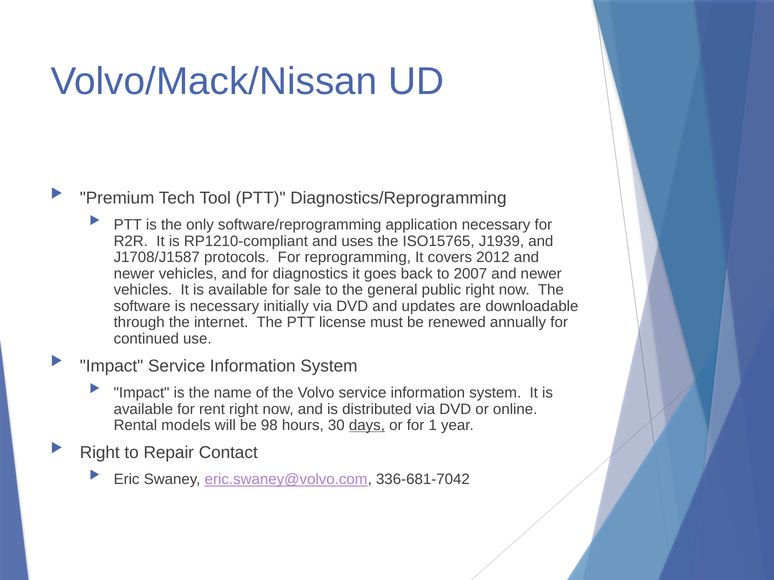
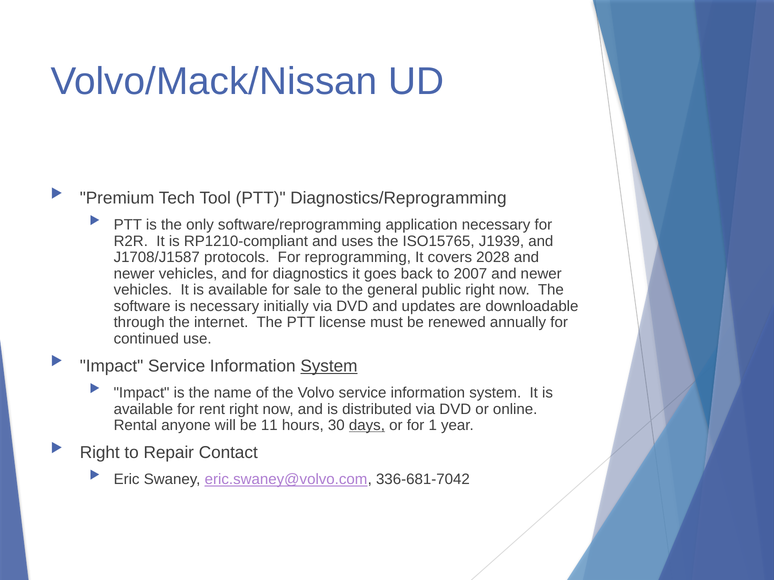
2012: 2012 -> 2028 (493, 258)
System underline: none -> present (329, 366)
models: models -> anyone (186, 426)
98: 98 -> 11 (269, 426)
